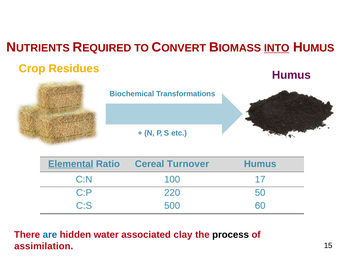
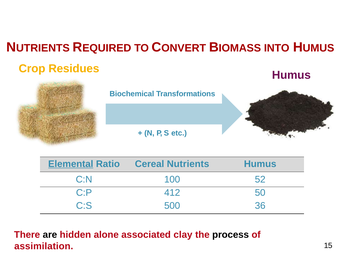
INTO underline: present -> none (277, 48)
Turnover: Turnover -> Nutrients (188, 164)
17: 17 -> 52 (260, 179)
220: 220 -> 412 (172, 193)
60: 60 -> 36 (260, 206)
are colour: blue -> black (50, 235)
water: water -> alone (106, 235)
